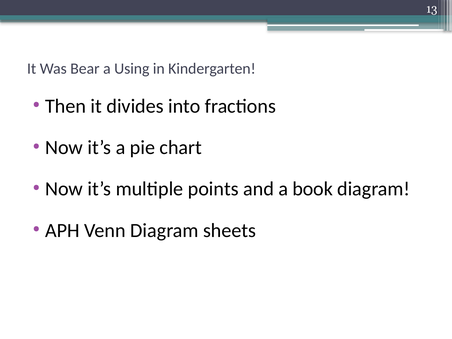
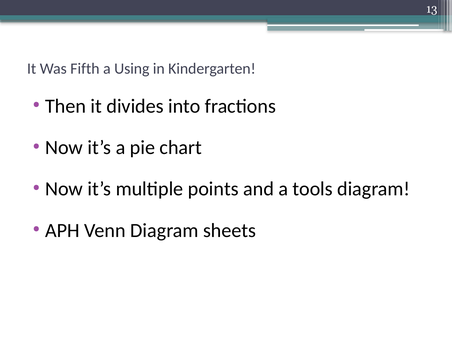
Bear: Bear -> Fifth (85, 69)
book: book -> tools (313, 189)
